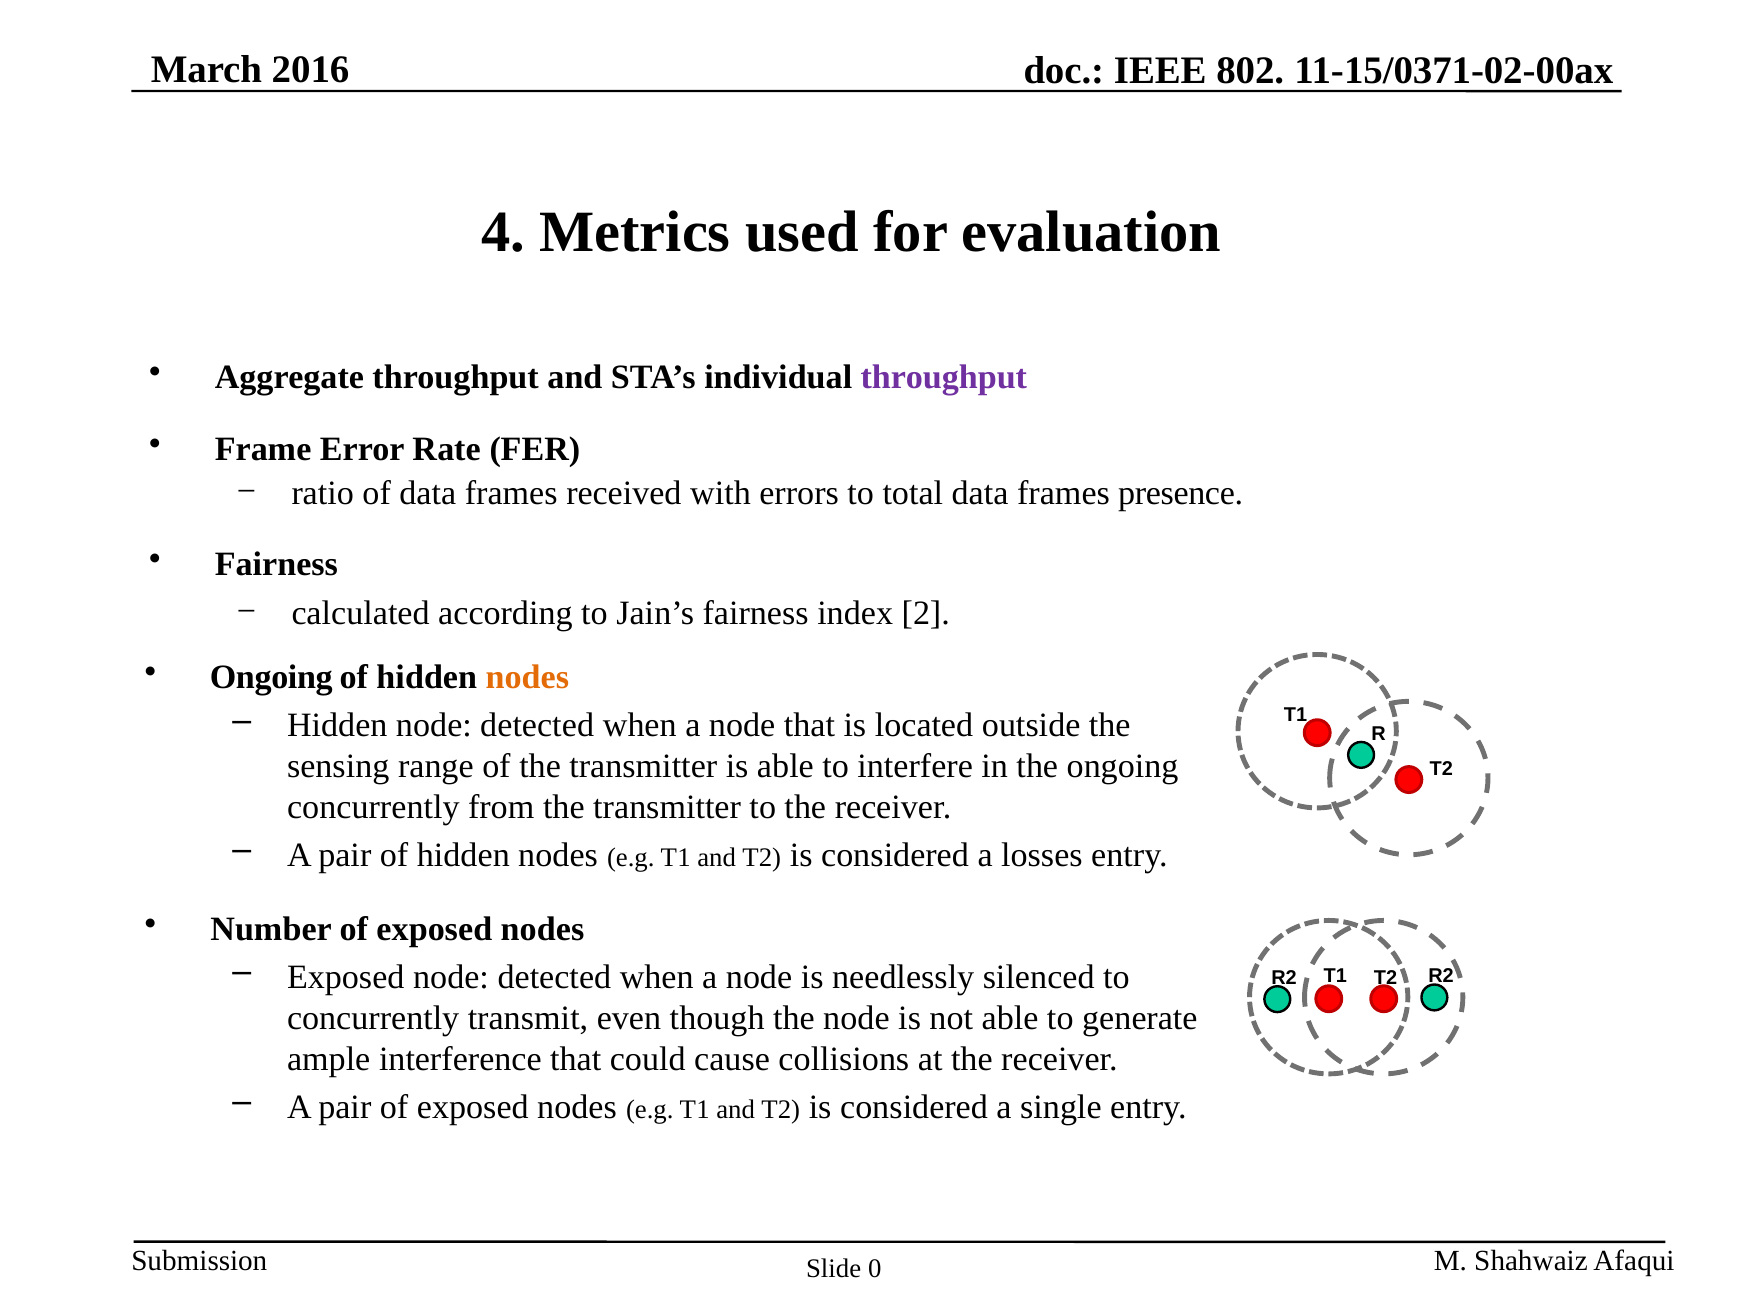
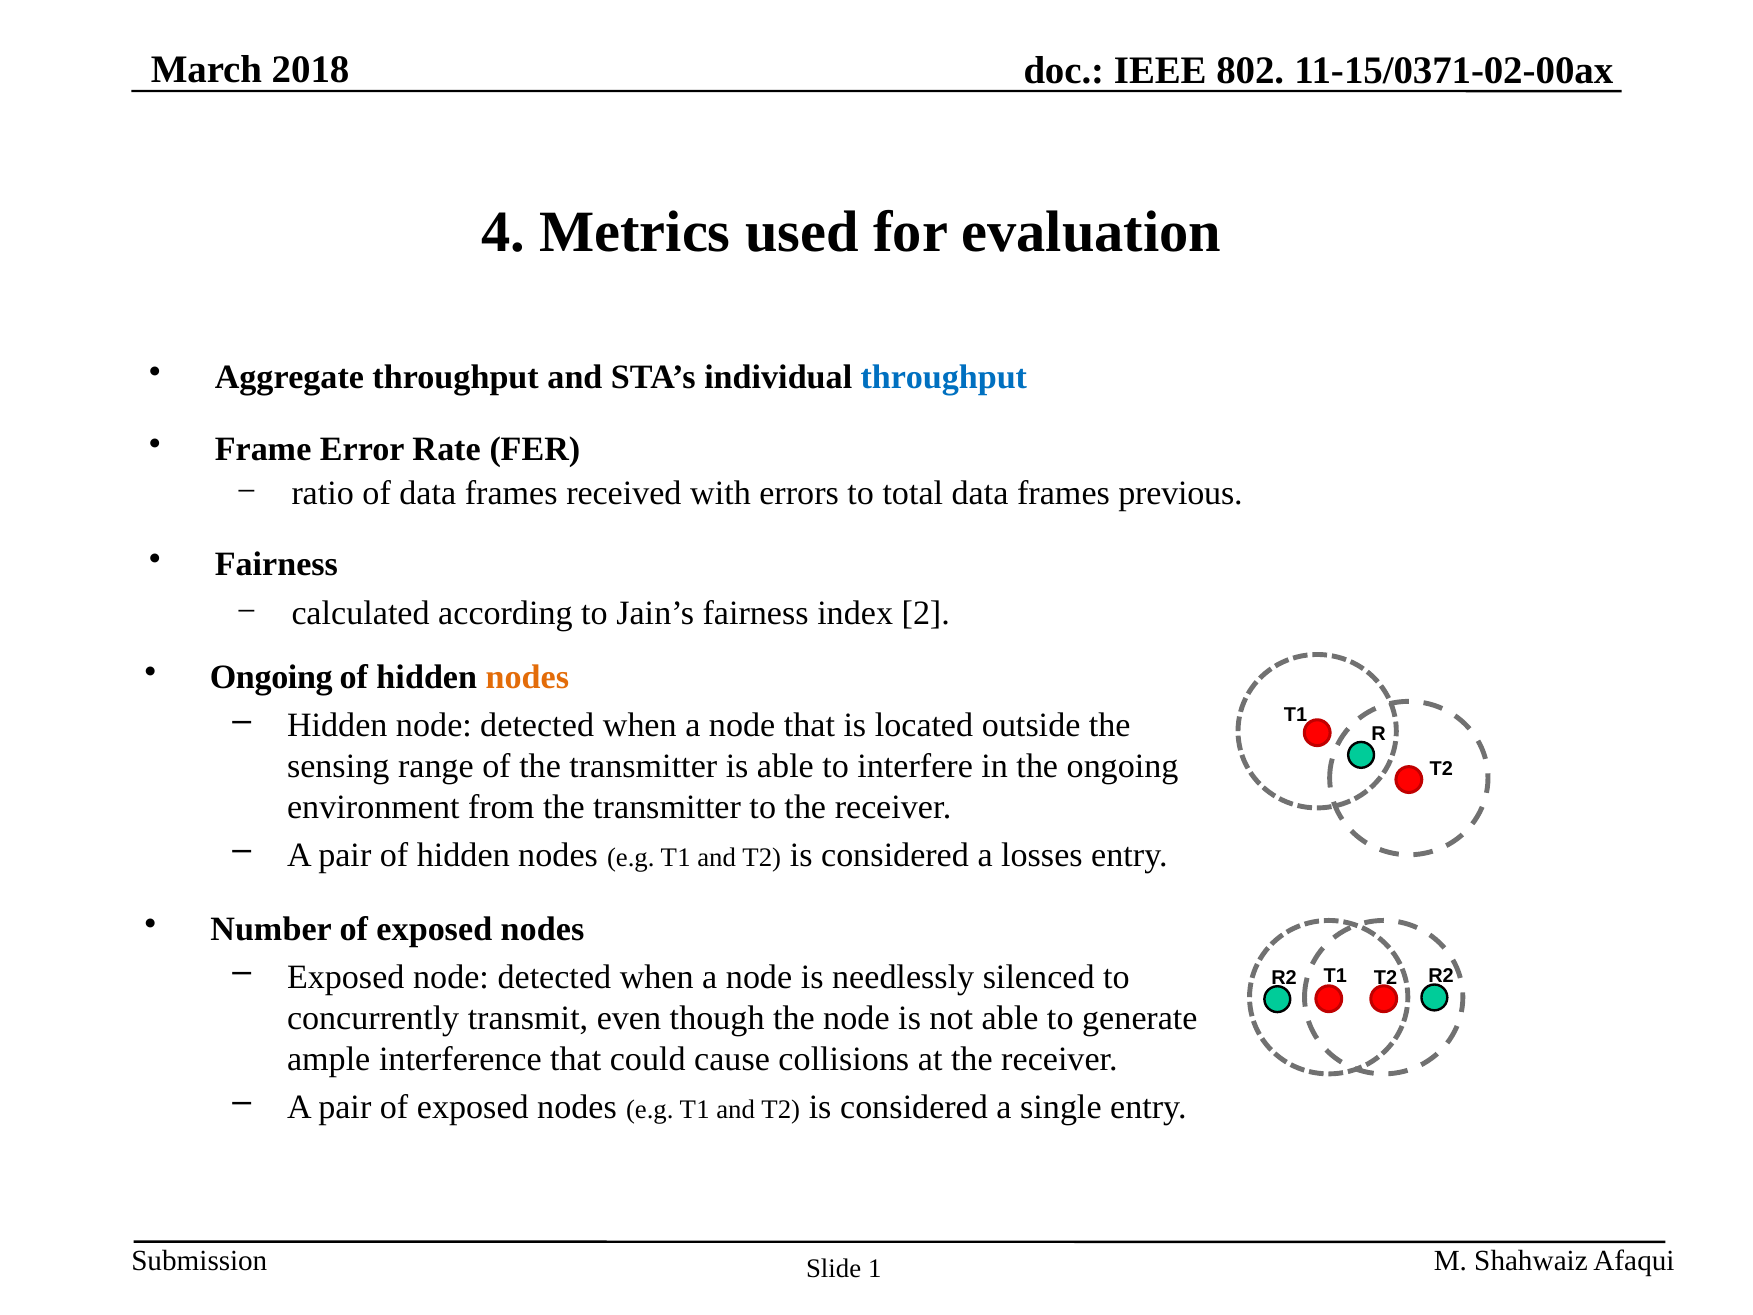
2016: 2016 -> 2018 (311, 69)
throughput colour: purple -> blue (944, 377)
presence: presence -> previous (1181, 493)
concurrently: concurrently -> environment (373, 807)
0: 0 -> 1 (875, 1268)
